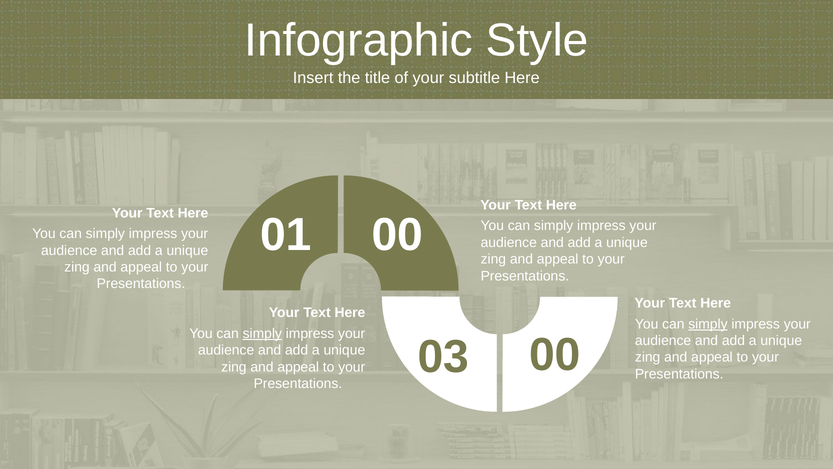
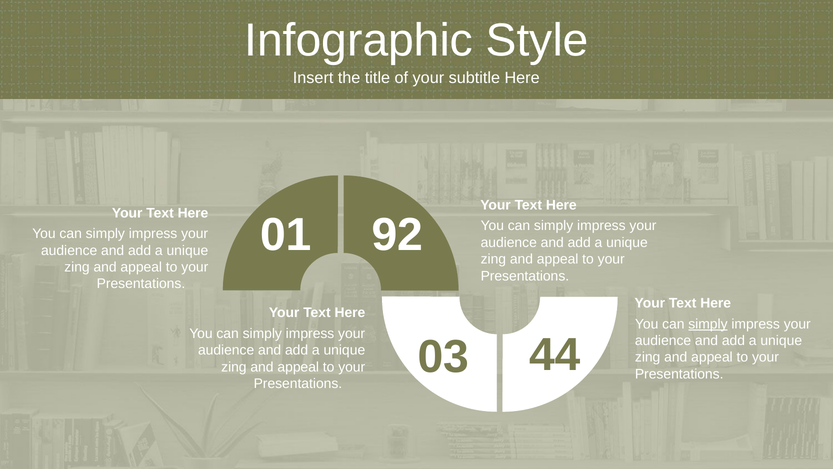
01 00: 00 -> 92 (397, 235)
simply underline: present -> none (262, 333)
03 00: 00 -> 44 (555, 355)
